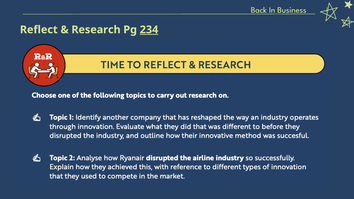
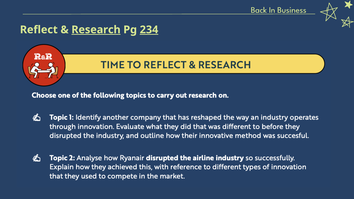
Research underline: none -> present (96, 30)
